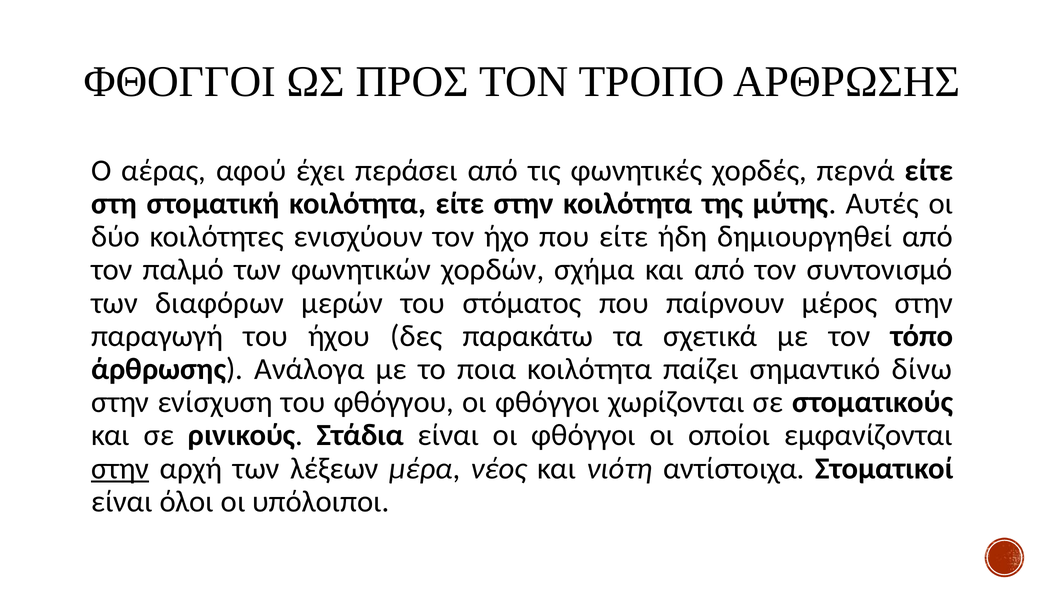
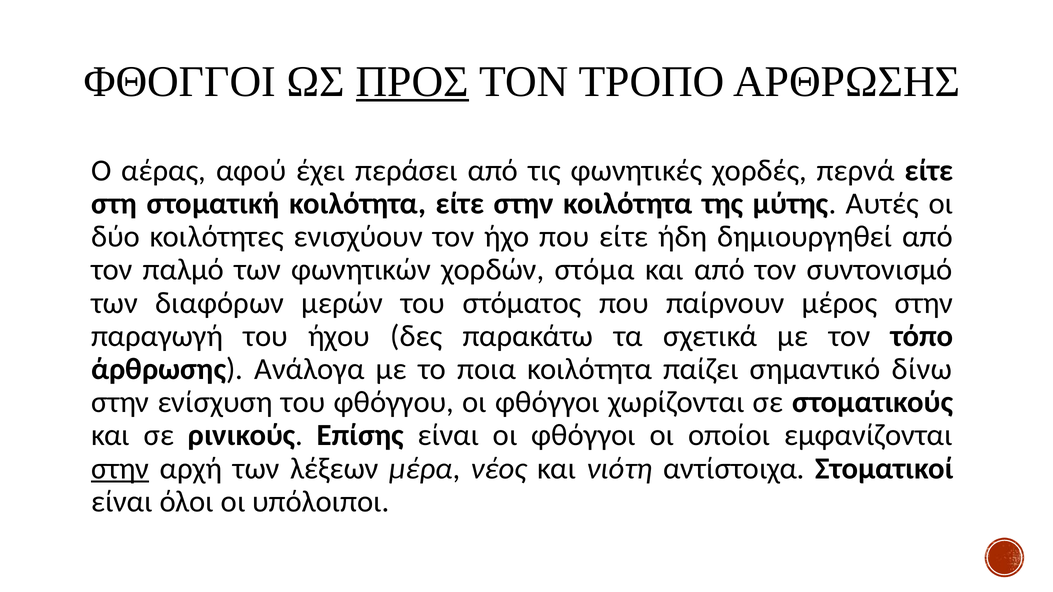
ΠΡΟΣ underline: none -> present (412, 82)
σχήμα: σχήμα -> στόμα (594, 270)
Στάδια: Στάδια -> Επίσης (360, 436)
